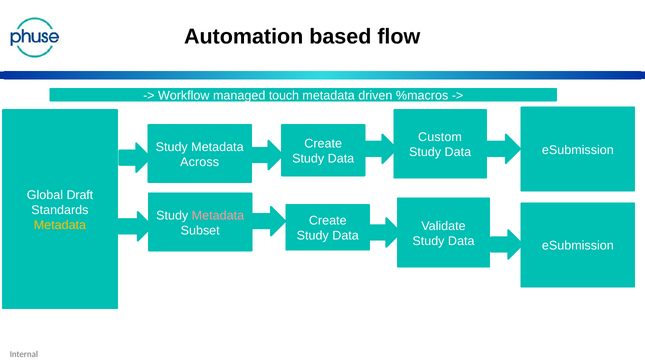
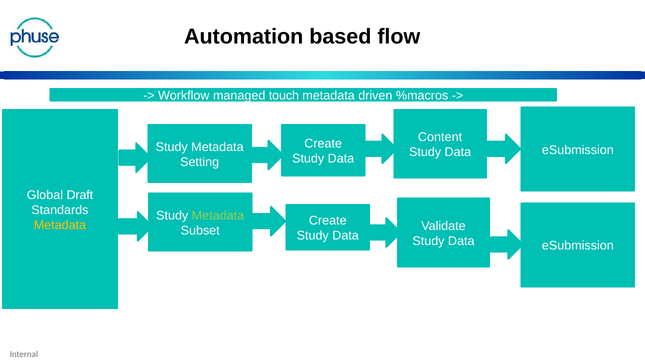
Custom: Custom -> Content (440, 137)
Across: Across -> Setting (200, 162)
Metadata colour: pink -> light green (218, 215)
